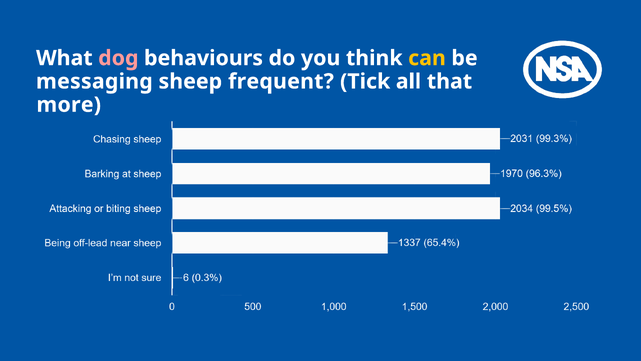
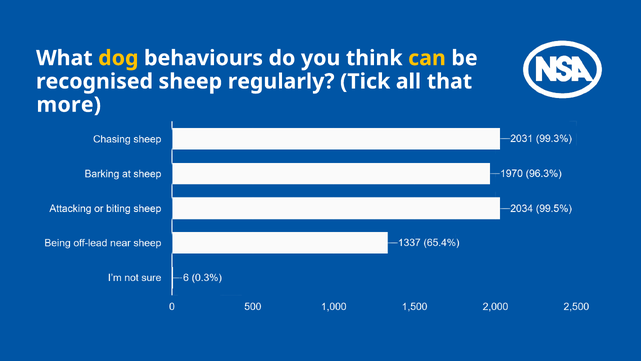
dog colour: pink -> yellow (118, 58)
messaging: messaging -> recognised (95, 81)
frequent: frequent -> regularly (281, 81)
